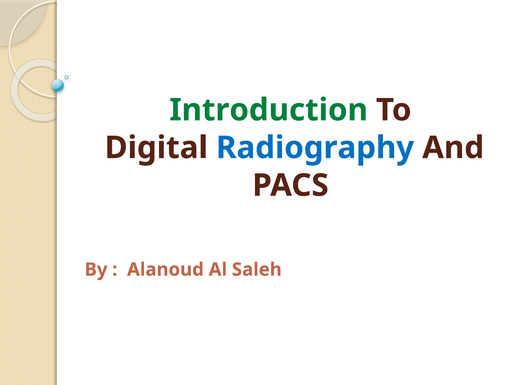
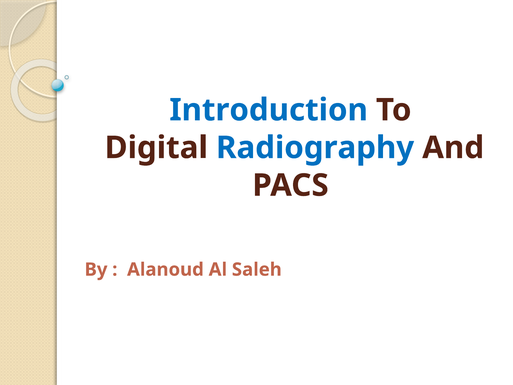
Introduction colour: green -> blue (269, 110)
